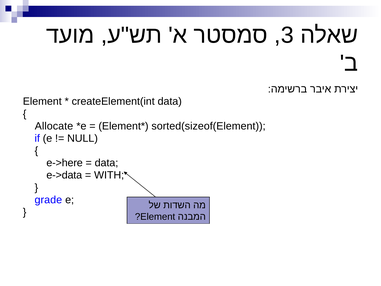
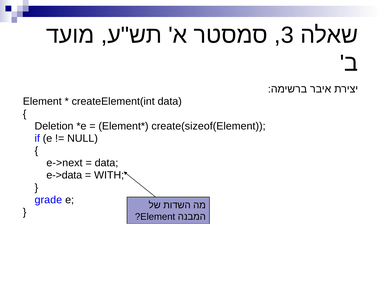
Allocate: Allocate -> Deletion (54, 126)
sorted(sizeof(Element: sorted(sizeof(Element -> create(sizeof(Element (209, 126)
e->here: e->here -> e->next (64, 163)
